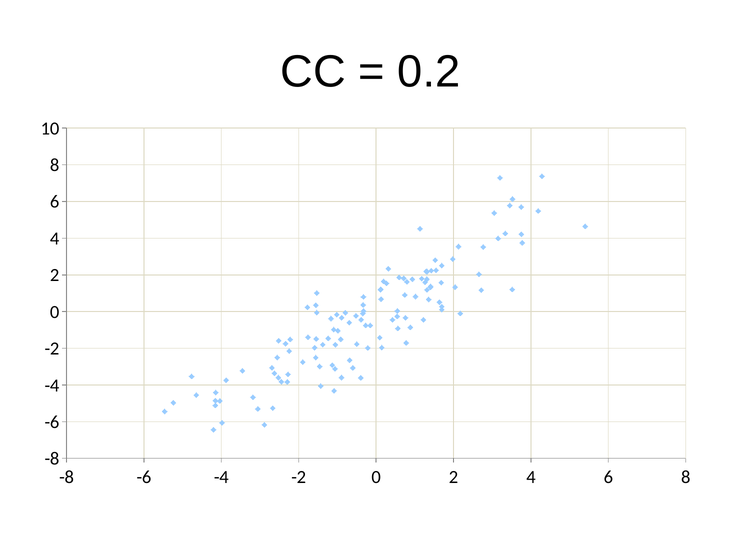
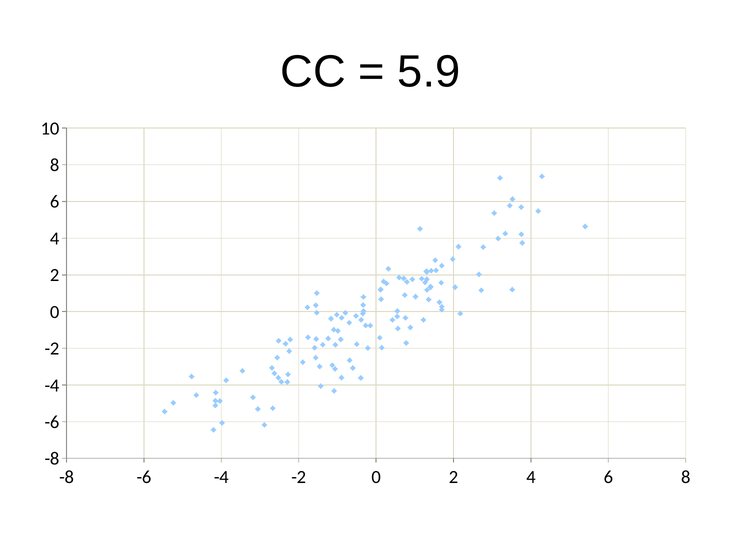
0.2: 0.2 -> 5.9 (429, 72)
